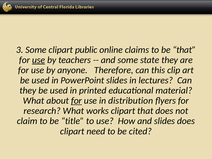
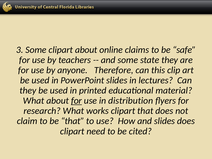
clipart public: public -> about (86, 50)
be that: that -> safe (184, 50)
use underline: present -> none (39, 60)
be title: title -> that (73, 121)
